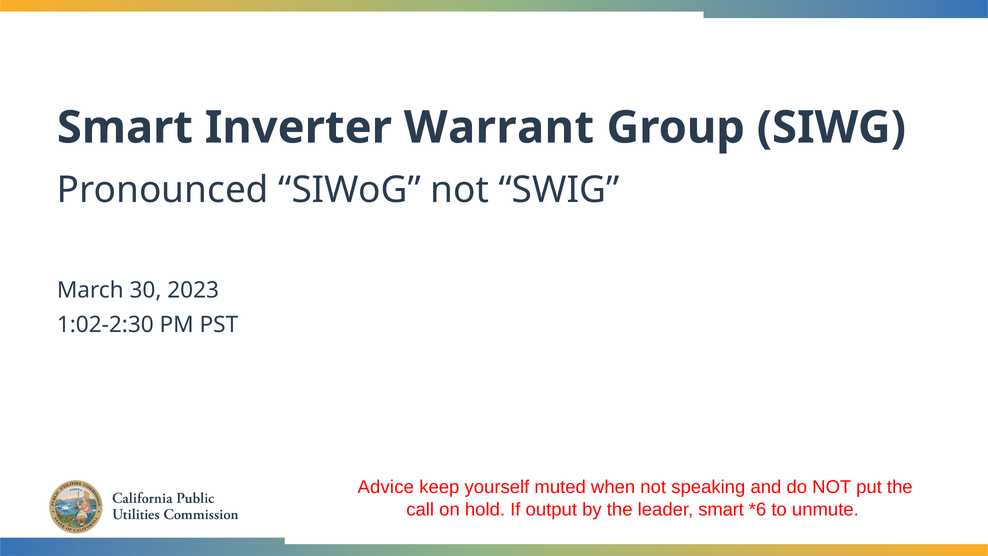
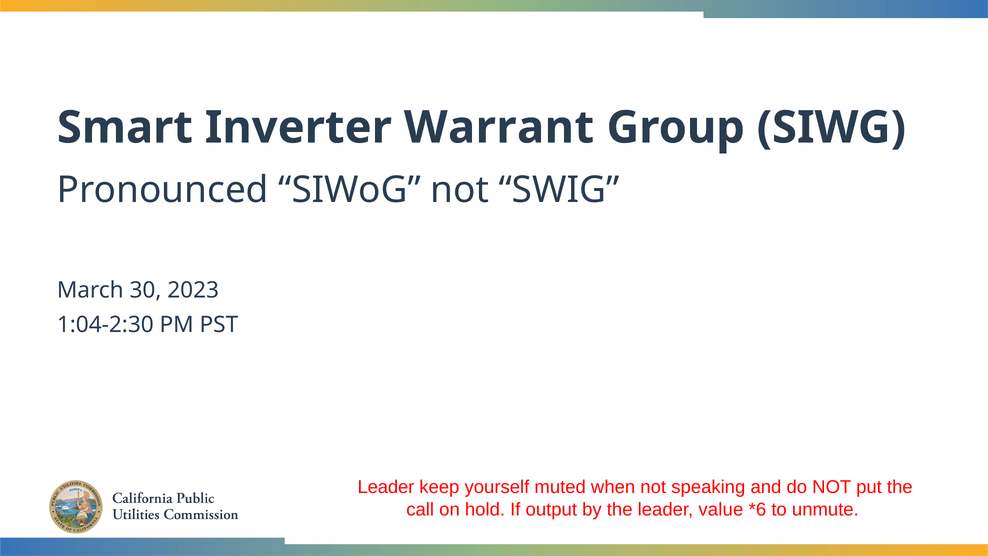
1:02-2:30: 1:02-2:30 -> 1:04-2:30 (105, 325)
Advice: Advice -> Leader (386, 487)
leader smart: smart -> value (721, 509)
